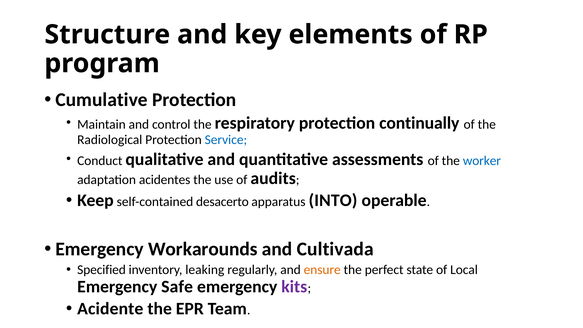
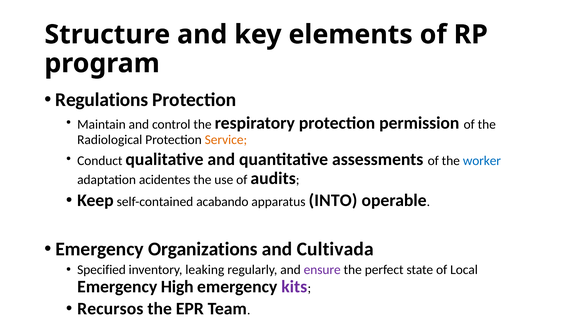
Cumulative: Cumulative -> Regulations (102, 100)
continually: continually -> permission (419, 123)
Service colour: blue -> orange (226, 140)
desacerto: desacerto -> acabando (222, 202)
Workarounds: Workarounds -> Organizations (203, 249)
ensure colour: orange -> purple (322, 270)
Safe: Safe -> High (177, 286)
Acidente: Acidente -> Recursos (110, 309)
